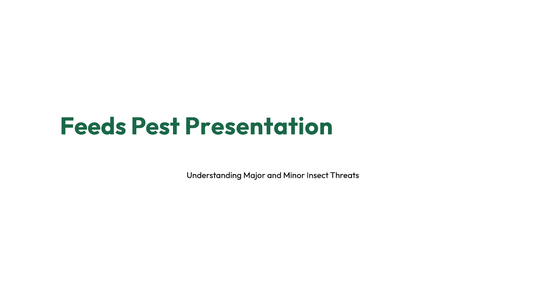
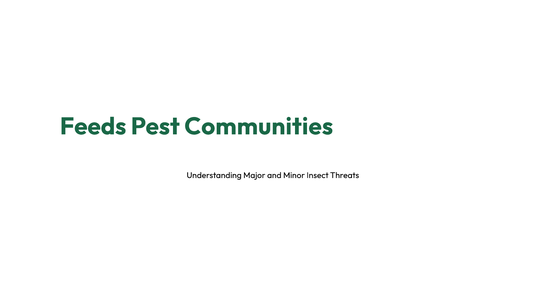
Presentation: Presentation -> Communities (259, 126)
